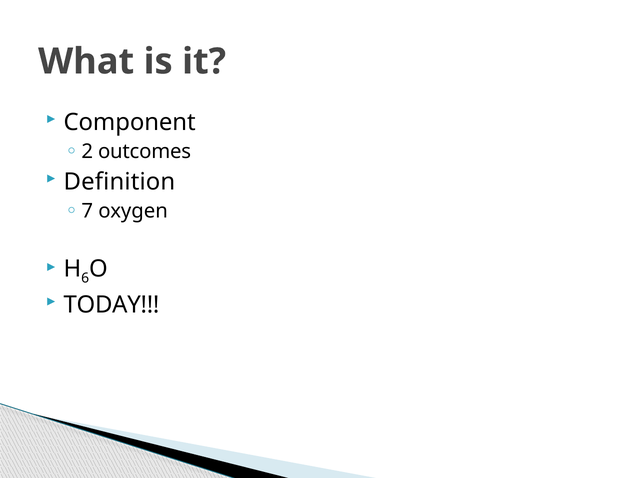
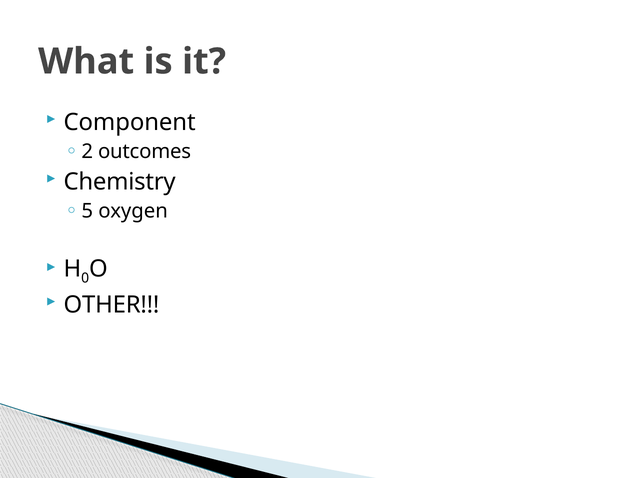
Definition: Definition -> Chemistry (120, 182)
7: 7 -> 5 (87, 211)
6: 6 -> 0 (85, 278)
TODAY: TODAY -> OTHER (111, 305)
